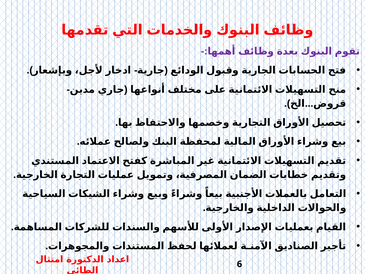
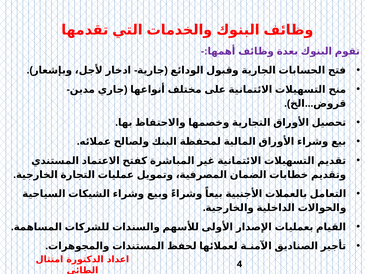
6: 6 -> 4 (239, 264)
